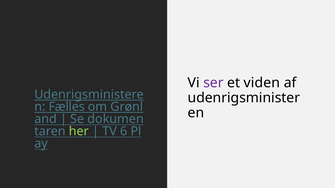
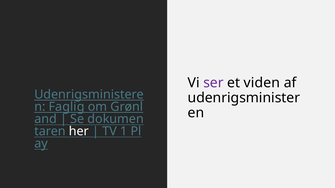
Fælles: Fælles -> Faglig (67, 107)
her colour: light green -> white (79, 132)
6: 6 -> 1 (124, 132)
